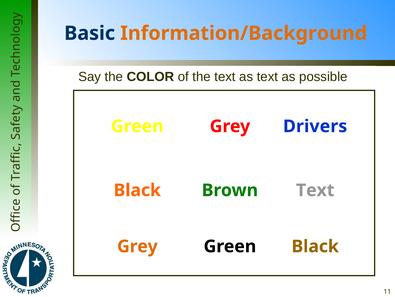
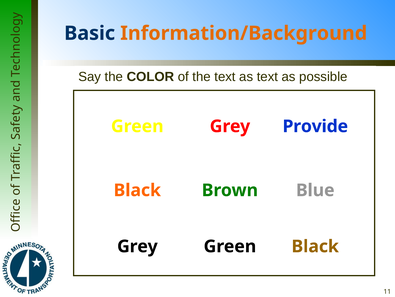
Drivers: Drivers -> Provide (315, 126)
Brown Text: Text -> Blue (315, 190)
Grey colour: orange -> black (137, 246)
